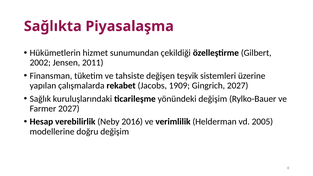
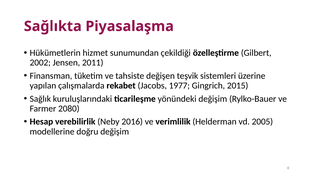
1909: 1909 -> 1977 (179, 86)
Gingrich 2027: 2027 -> 2015 (238, 86)
Farmer 2027: 2027 -> 2080 (69, 109)
